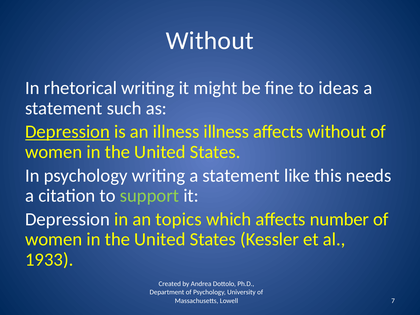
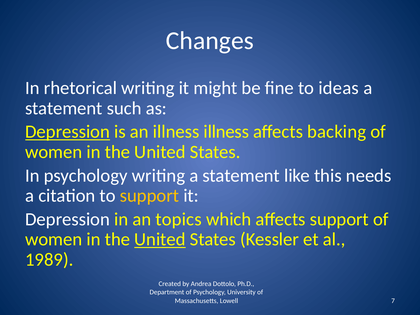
Without: Without -> Changes (210, 41)
affects without: without -> backing (337, 132)
support colour: light green -> yellow (149, 196)
affects number: number -> support (339, 219)
United underline: none -> present (160, 239)
1933: 1933 -> 1989 (49, 260)
